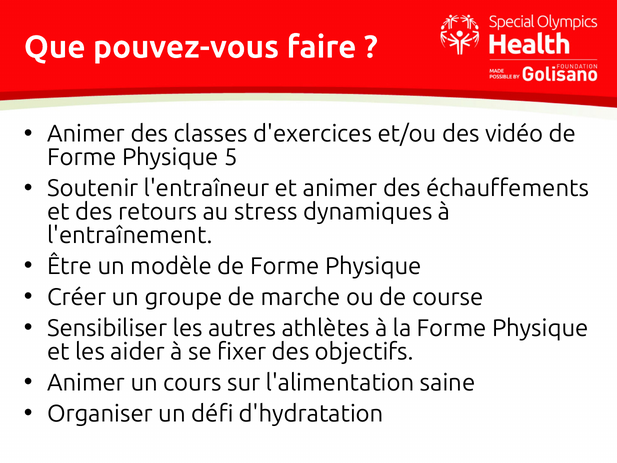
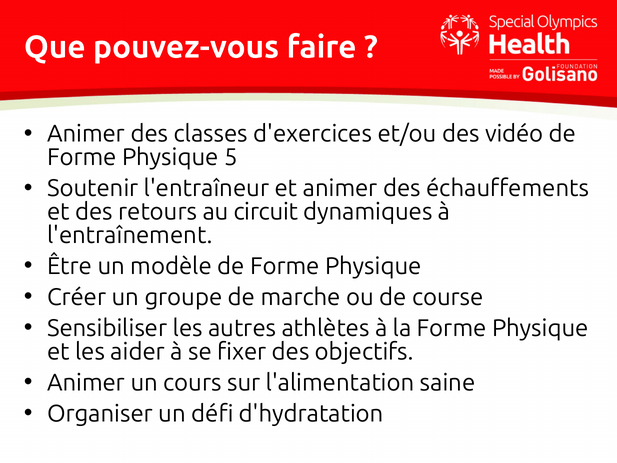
stress: stress -> circuit (266, 212)
